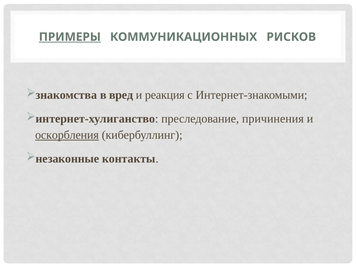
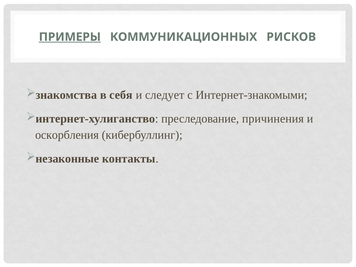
вред: вред -> себя (121, 95)
реакция: реакция -> следует (165, 95)
оскорбления underline: present -> none (67, 135)
